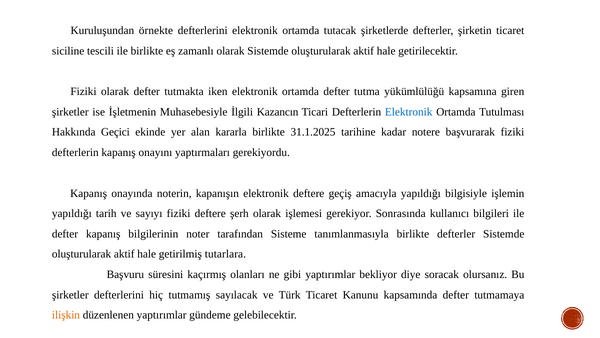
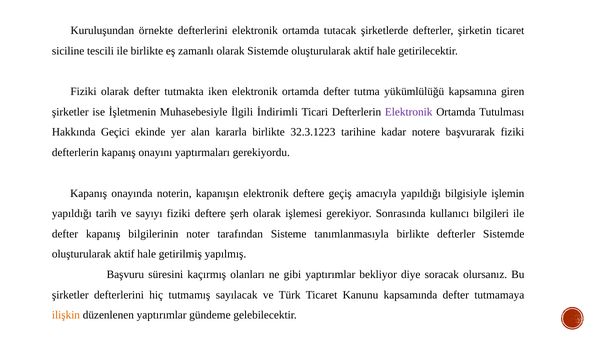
Kazancın: Kazancın -> İndirimli (277, 112)
Elektronik colour: blue -> purple (409, 112)
31.1.2025: 31.1.2025 -> 32.3.1223 (313, 132)
tutarlara: tutarlara -> yapılmış (225, 254)
